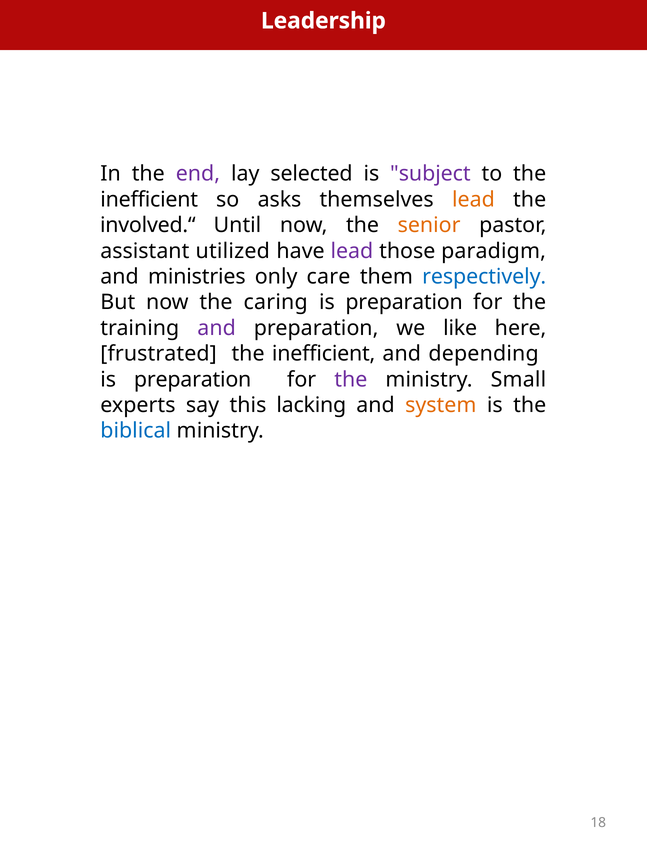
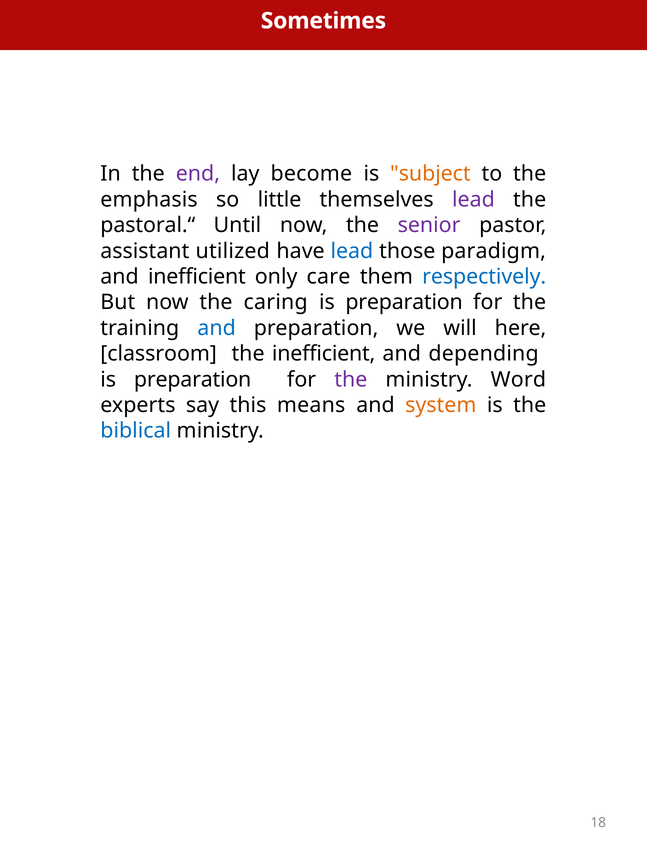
Leadership: Leadership -> Sometimes (323, 21)
selected: selected -> become (311, 174)
subject colour: purple -> orange (430, 174)
inefficient: inefficient -> emphasis (149, 199)
asks: asks -> little (280, 199)
lead colour: orange -> purple (473, 199)
involved.“: involved.“ -> pastoral.“ (148, 225)
senior colour: orange -> purple (429, 225)
lead colour: purple -> blue (352, 251)
and ministries: ministries -> inefficient (197, 277)
and colour: purple -> blue (217, 328)
like: like -> will (460, 328)
frustrated: frustrated -> classroom (159, 354)
Small: Small -> Word (518, 379)
lacking: lacking -> means (311, 405)
